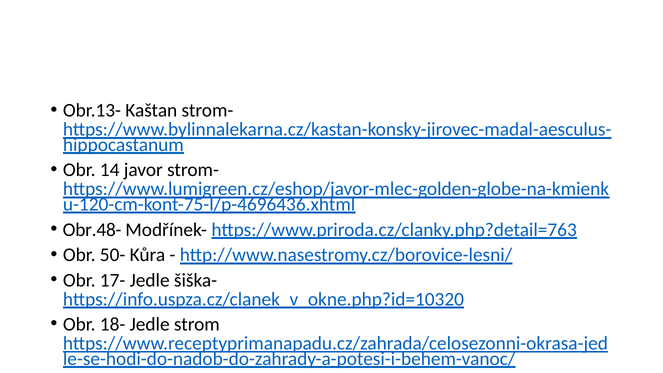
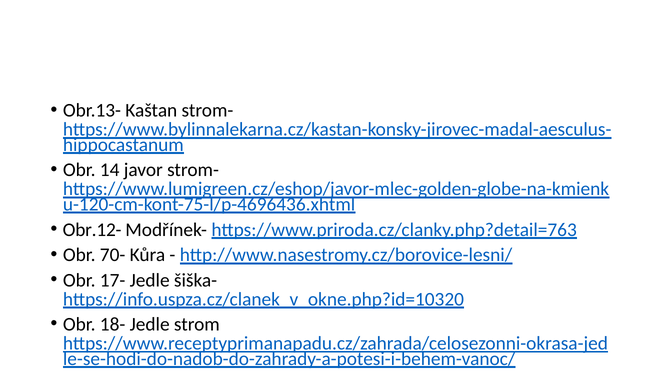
Obr.48-: Obr.48- -> Obr.12- (92, 230)
50-: 50- -> 70- (113, 255)
